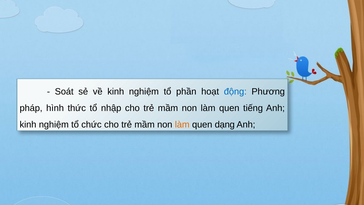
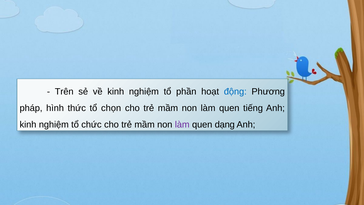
Soát: Soát -> Trên (64, 92)
nhập: nhập -> chọn (111, 108)
làm colour: orange -> purple (182, 124)
